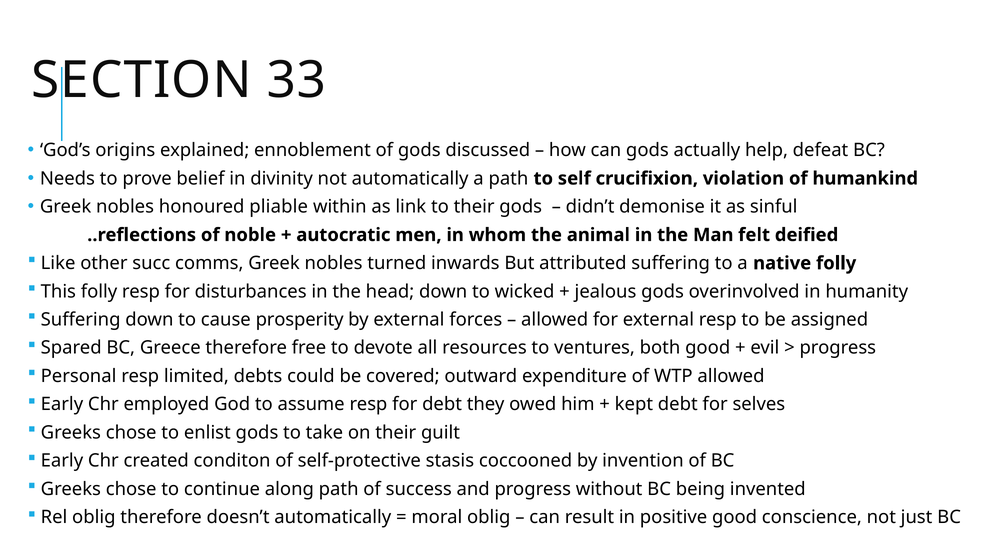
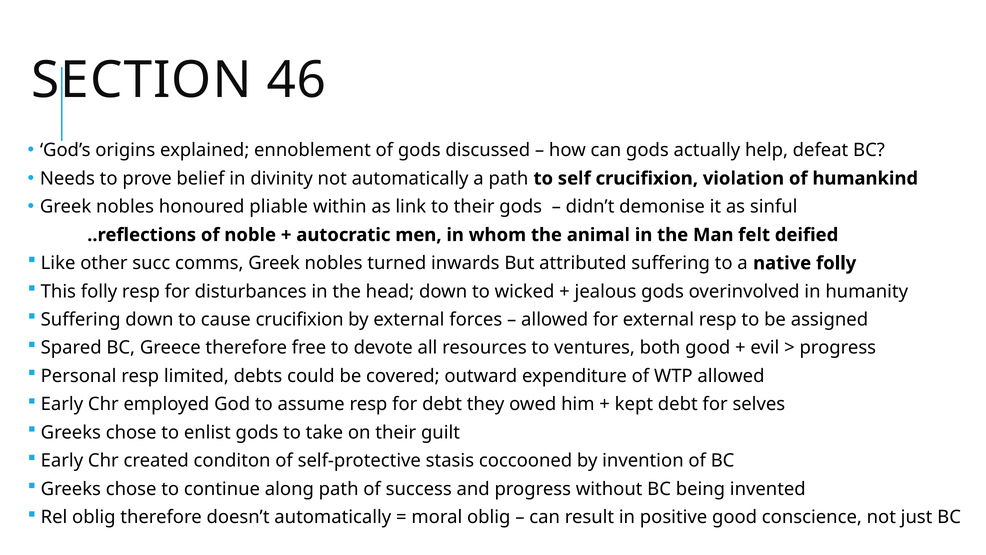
33: 33 -> 46 (297, 80)
cause prosperity: prosperity -> crucifixion (300, 319)
